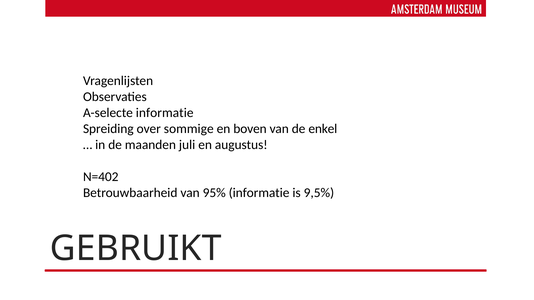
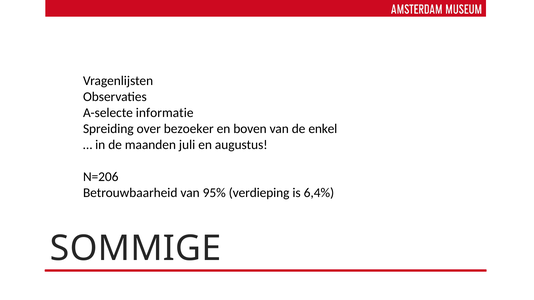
sommige: sommige -> bezoeker (189, 129)
N=402: N=402 -> N=206 (101, 177)
95% informatie: informatie -> verdieping (259, 193)
9,5%: 9,5% -> 6,4% (319, 193)
GEBRUIKT: GEBRUIKT -> SOMMIGE (136, 249)
